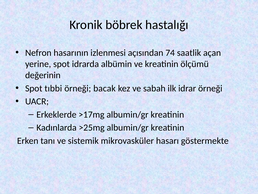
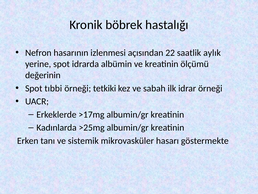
74: 74 -> 22 (170, 53)
açan: açan -> aylık (212, 53)
bacak: bacak -> tetkiki (105, 88)
